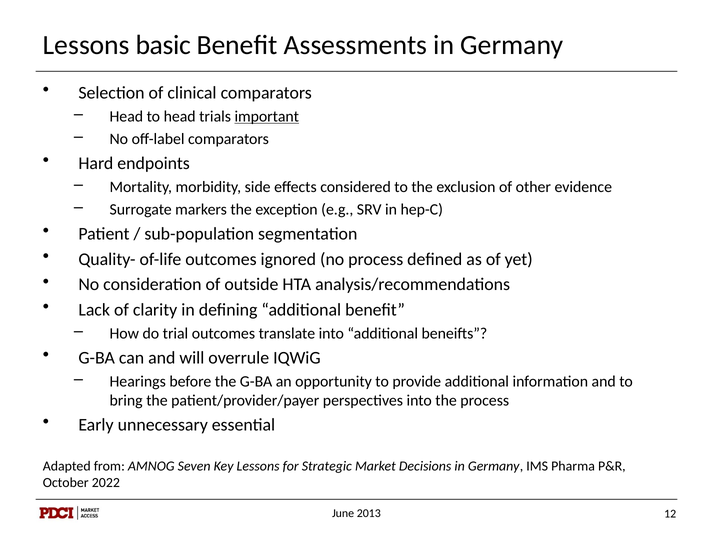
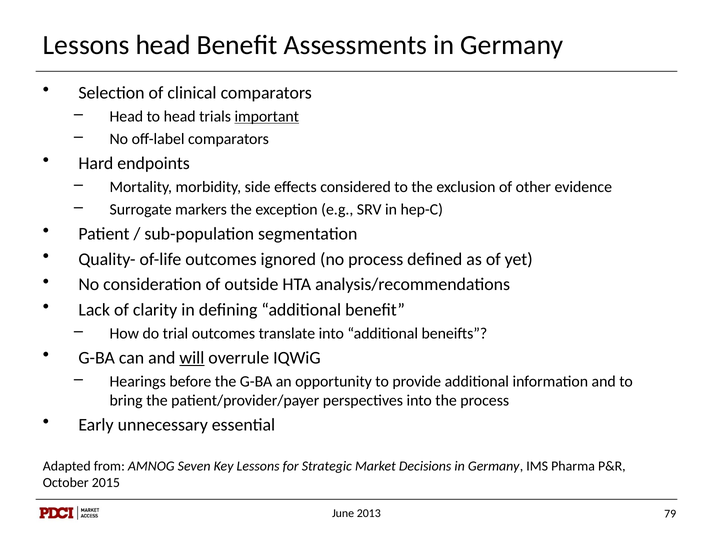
Lessons basic: basic -> head (163, 45)
will underline: none -> present (192, 358)
2022: 2022 -> 2015 (106, 483)
12: 12 -> 79 (670, 514)
